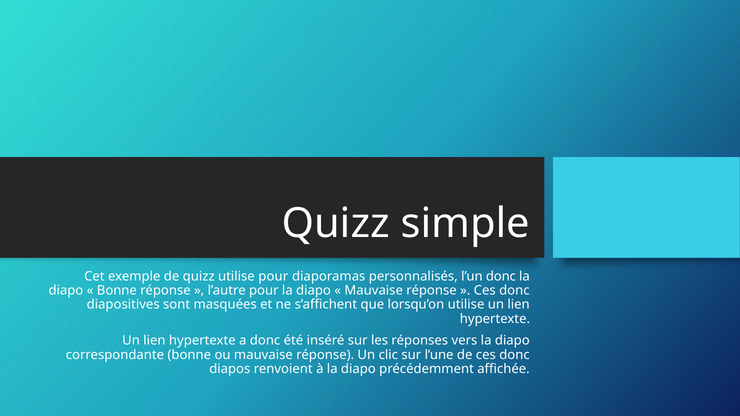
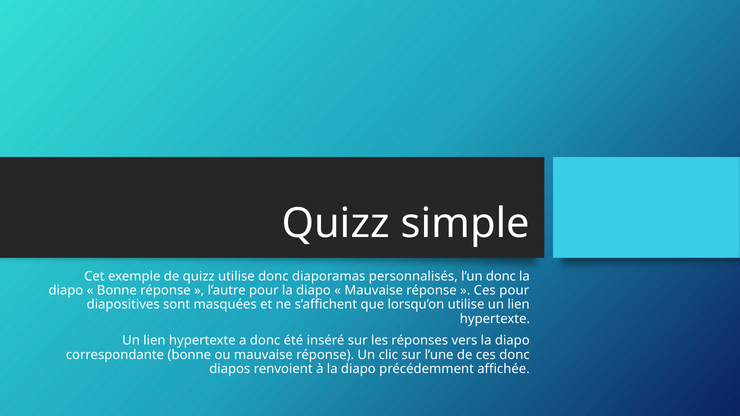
utilise pour: pour -> donc (273, 276)
donc: donc -> pour (514, 291)
